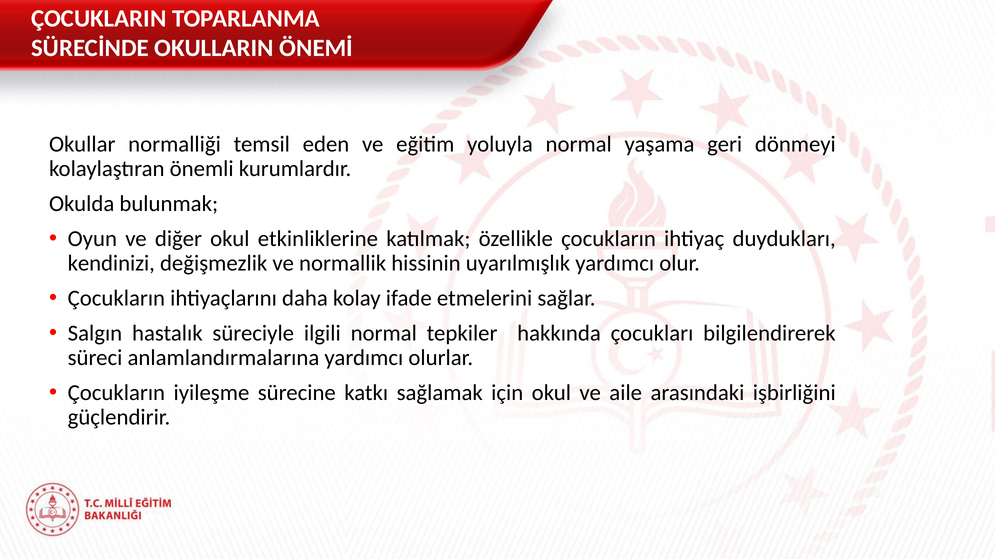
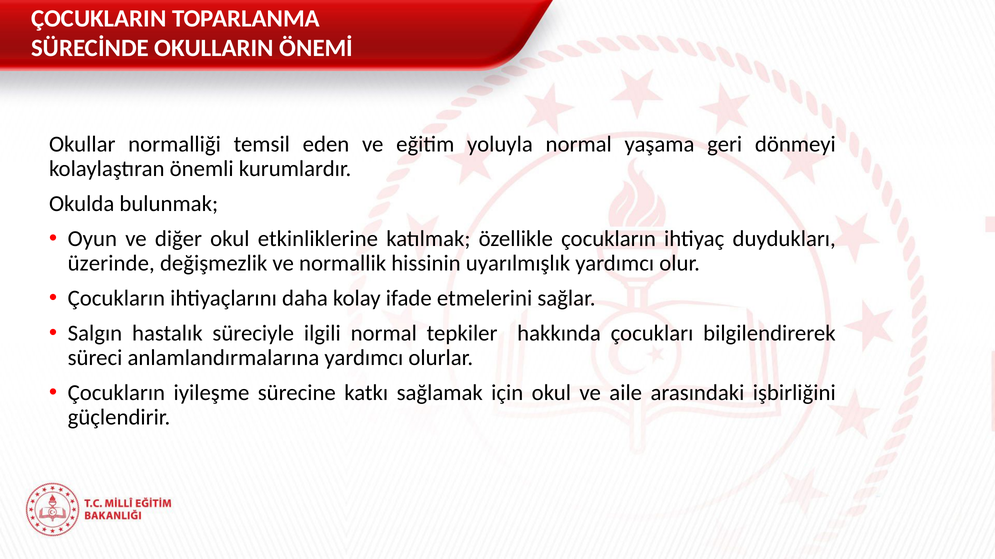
kendinizi: kendinizi -> üzerinde (111, 264)
